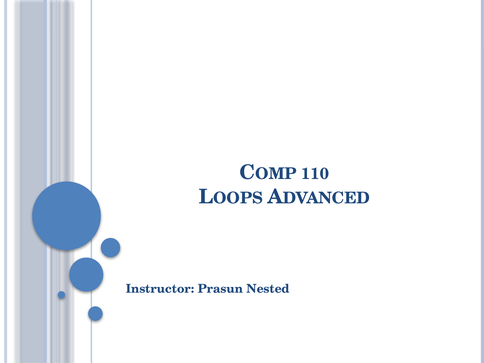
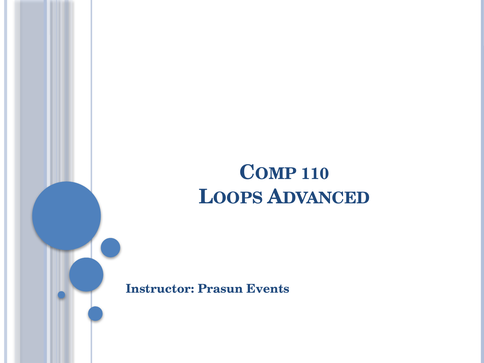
Nested: Nested -> Events (268, 289)
